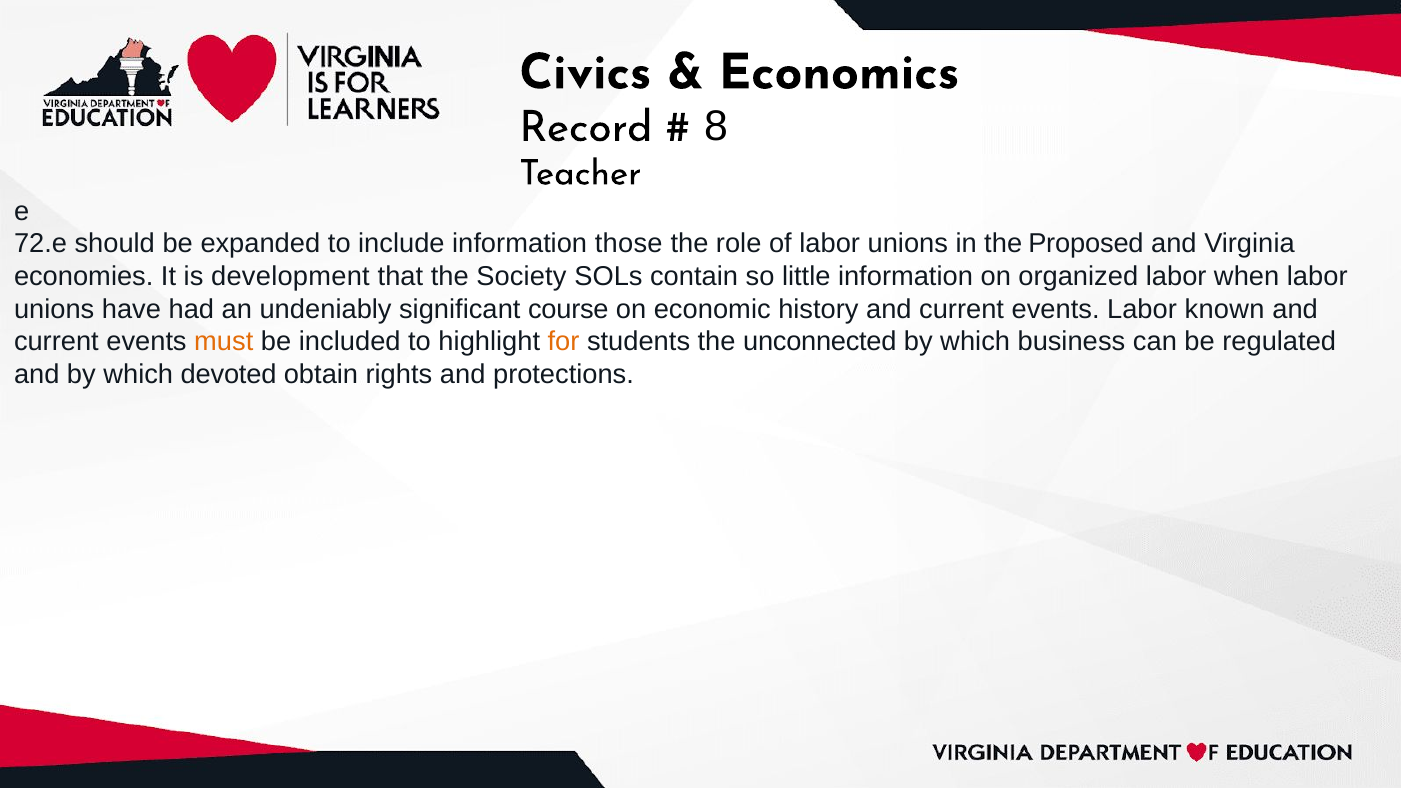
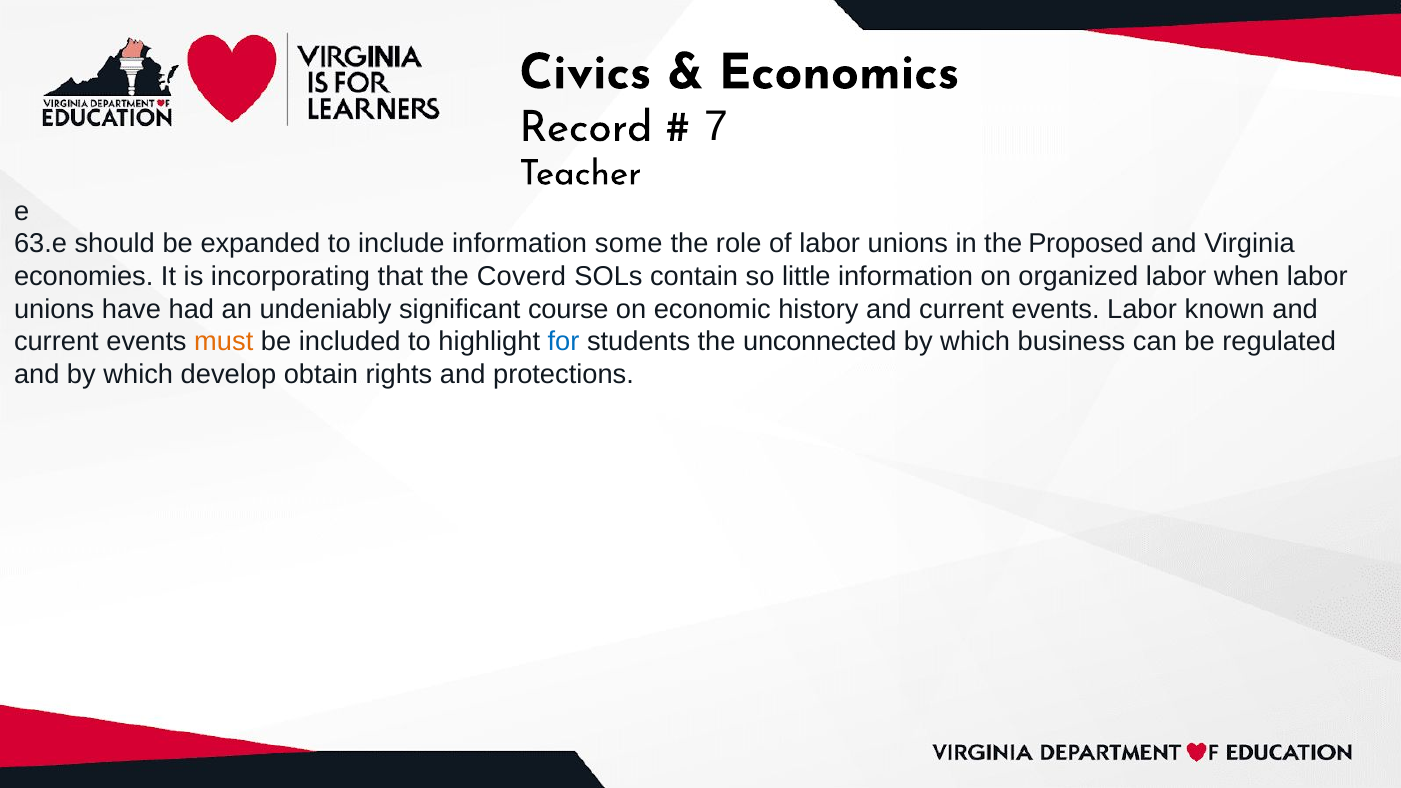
8: 8 -> 7 (716, 127)
72.e: 72.e -> 63.e (40, 244)
those: those -> some (629, 244)
development: development -> incorporating (291, 277)
Society: Society -> Coverd (521, 277)
for colour: orange -> blue (563, 342)
devoted: devoted -> develop (228, 375)
